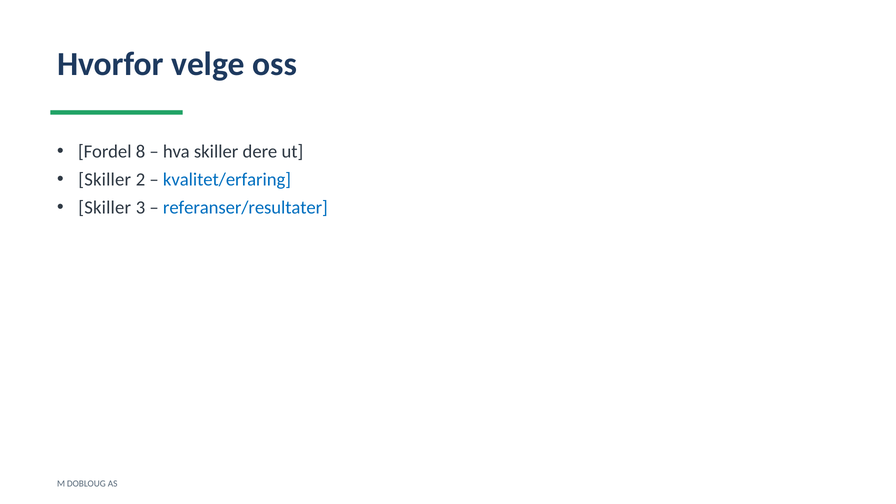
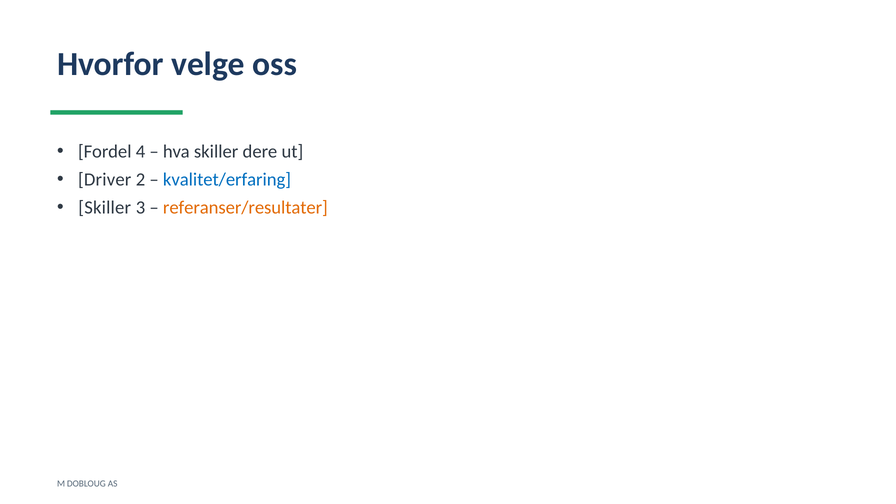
8: 8 -> 4 (141, 152)
Skiller: Skiller -> Driver (105, 180)
referanser/resultater colour: blue -> orange (245, 208)
